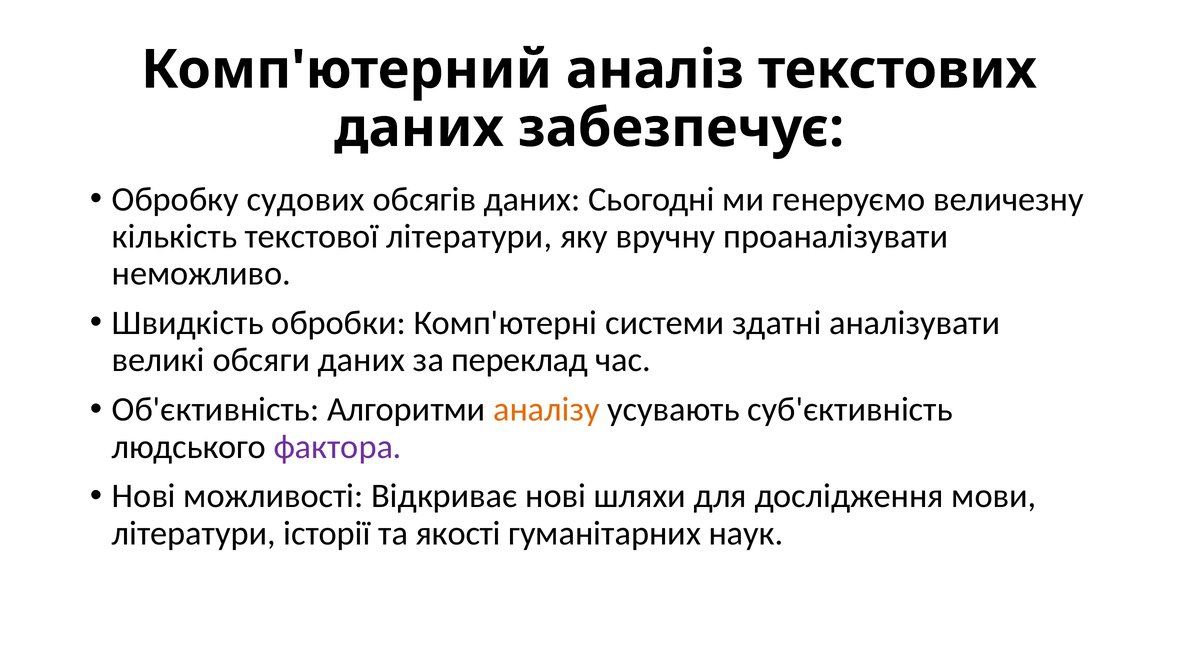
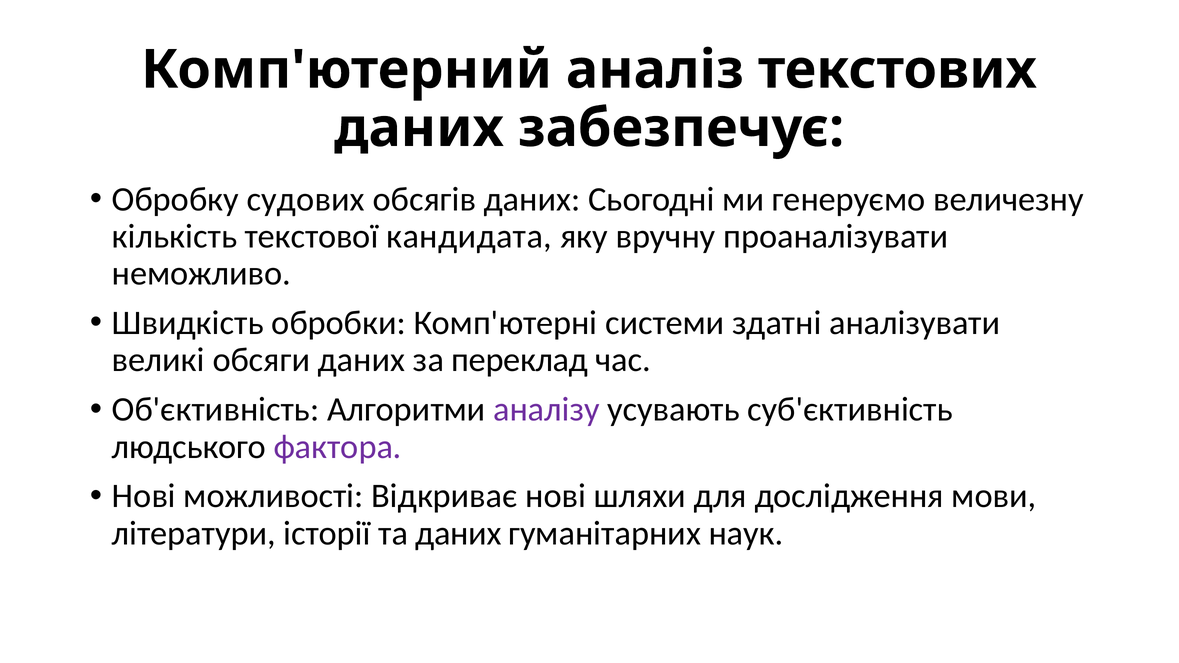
текстової літератури: літератури -> кандидата (469, 236)
аналізу colour: orange -> purple (546, 410)
та якості: якості -> даних (458, 533)
